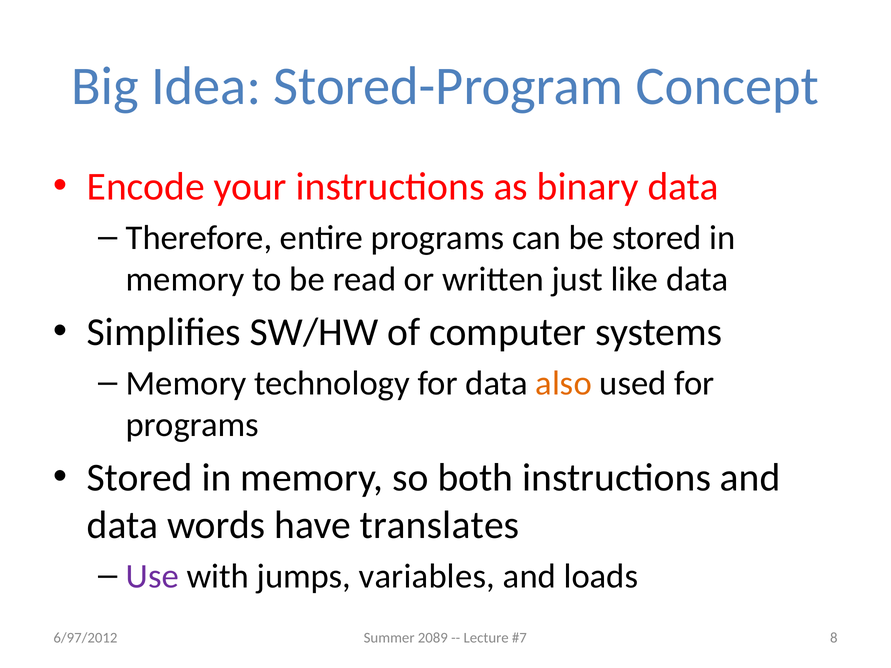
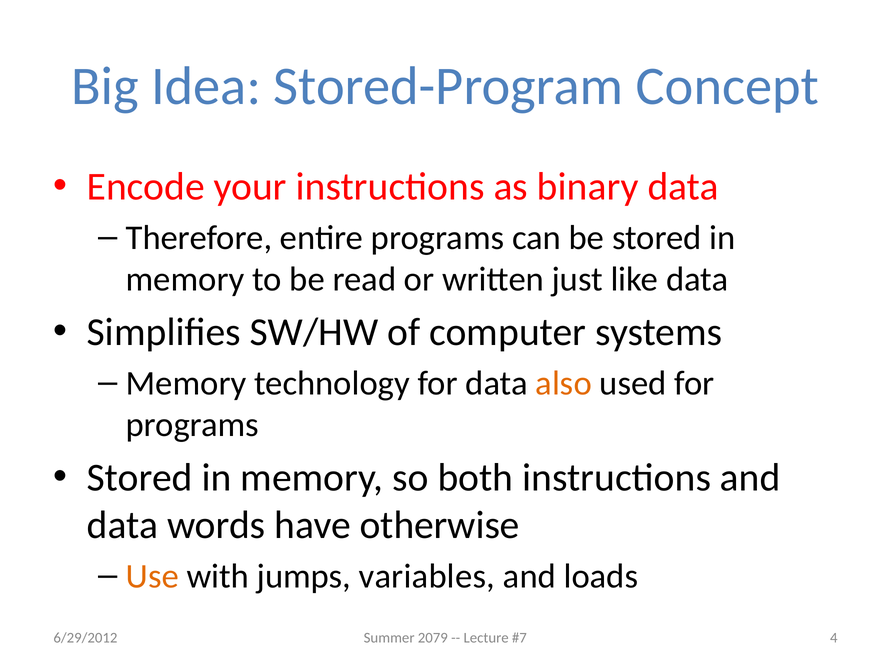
translates: translates -> otherwise (440, 525)
Use colour: purple -> orange (152, 576)
2089: 2089 -> 2079 (433, 638)
8: 8 -> 4 (834, 638)
6/97/2012: 6/97/2012 -> 6/29/2012 (85, 638)
